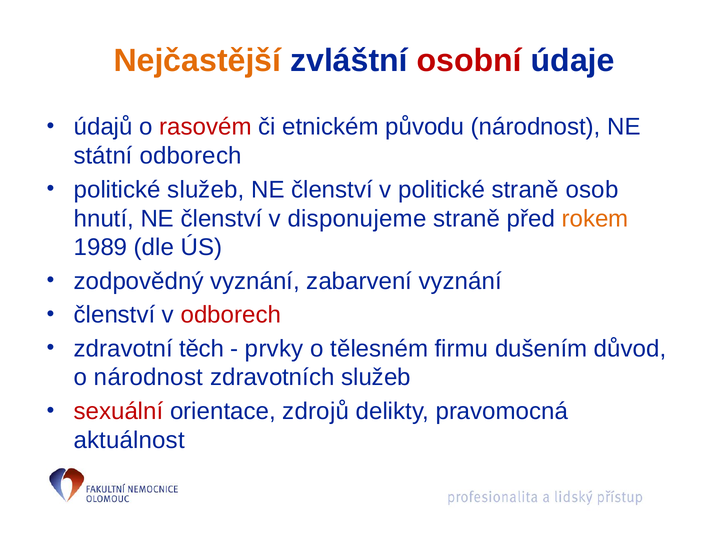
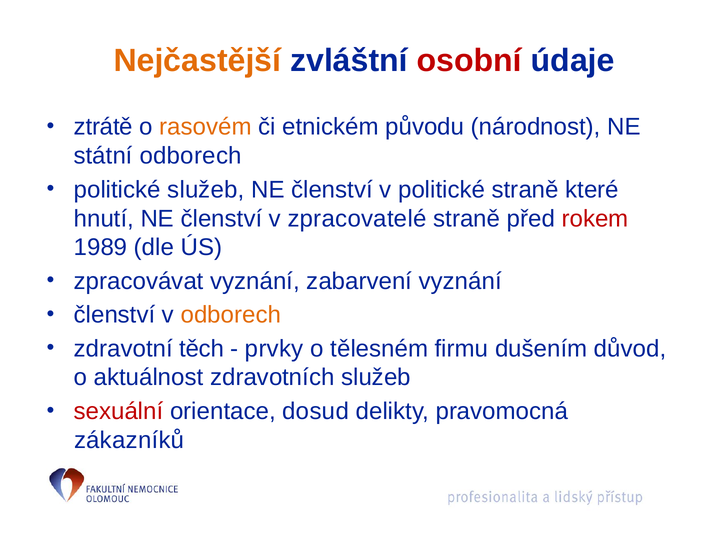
údajů: údajů -> ztrátě (103, 127)
rasovém colour: red -> orange (205, 127)
osob: osob -> které (592, 189)
disponujeme: disponujeme -> zpracovatelé (357, 218)
rokem colour: orange -> red (595, 218)
zodpovědný: zodpovědný -> zpracovávat (139, 281)
odborech colour: red -> orange (231, 315)
o národnost: národnost -> aktuálnost (149, 377)
zdrojů: zdrojů -> dosud (316, 411)
aktuálnost: aktuálnost -> zákazníků (129, 440)
